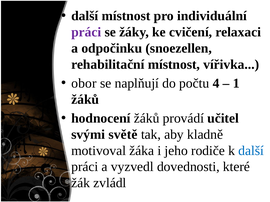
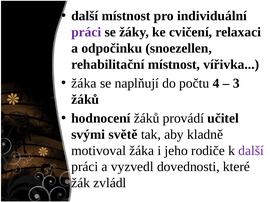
obor: obor -> žáka (84, 83)
1: 1 -> 3 (236, 83)
další colour: blue -> purple (251, 151)
